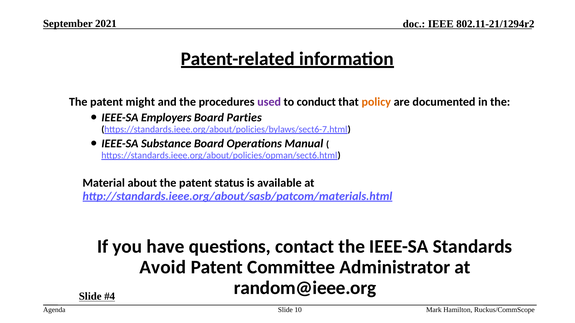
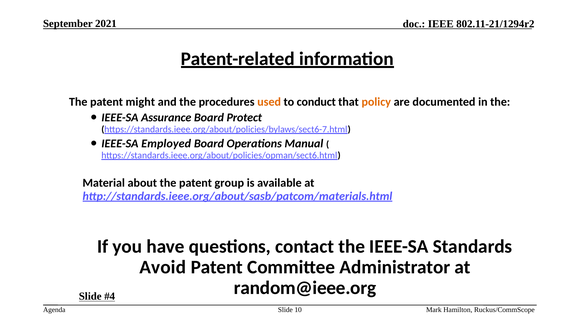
used colour: purple -> orange (269, 102)
Employers: Employers -> Assurance (166, 118)
Parties: Parties -> Protect (244, 118)
Substance: Substance -> Employed (166, 144)
status: status -> group (229, 183)
